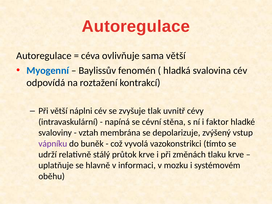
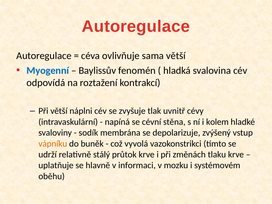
faktor: faktor -> kolem (217, 122)
vztah: vztah -> sodík (88, 133)
vápníku colour: purple -> orange (53, 144)
